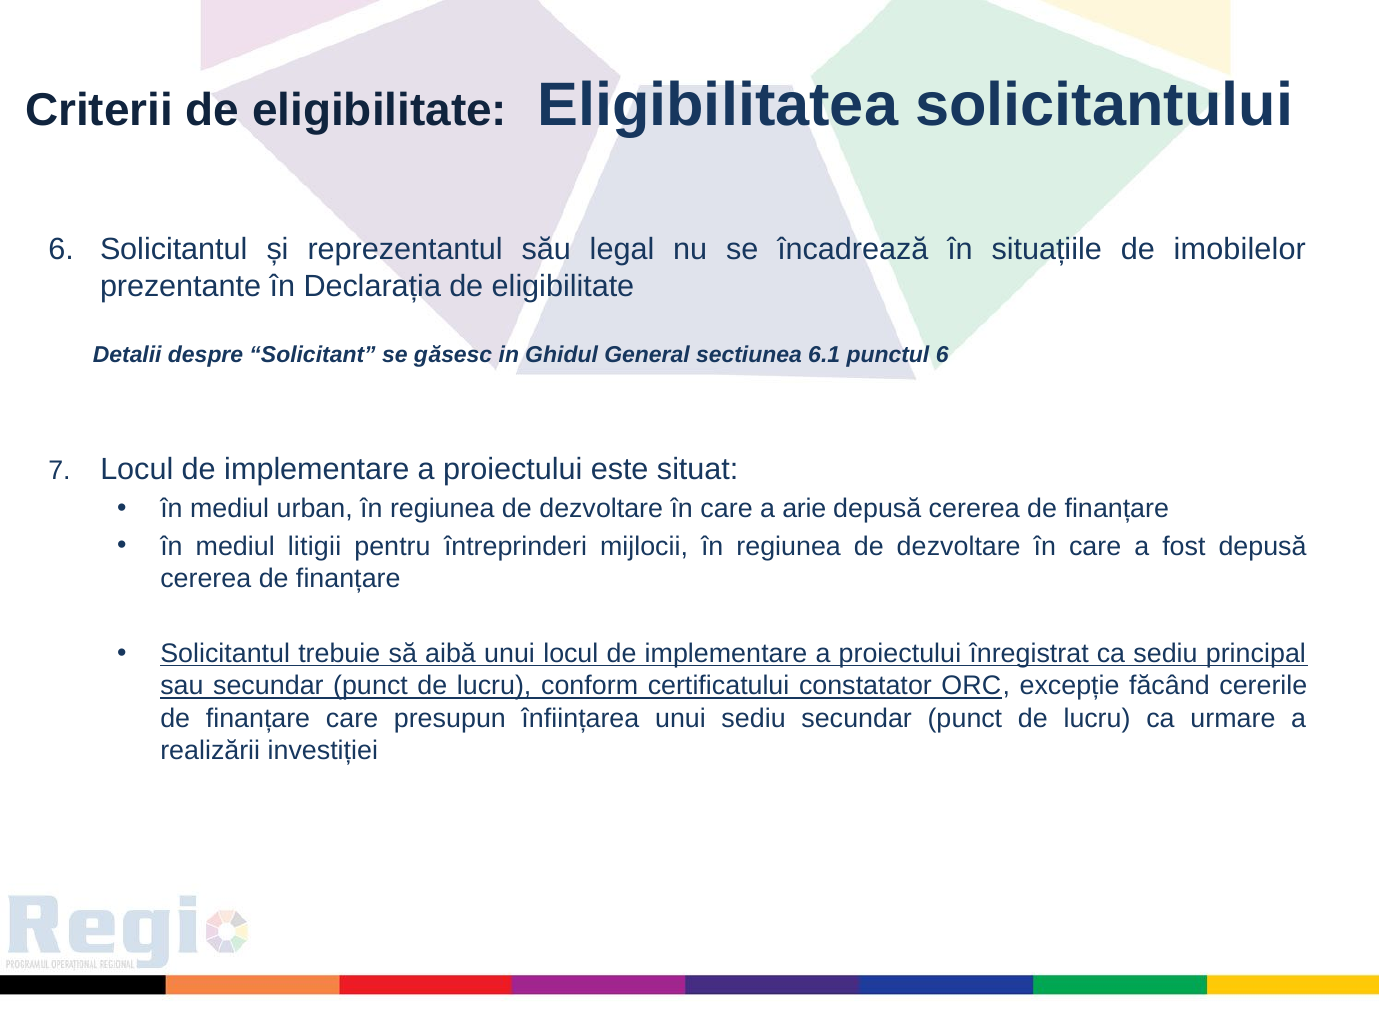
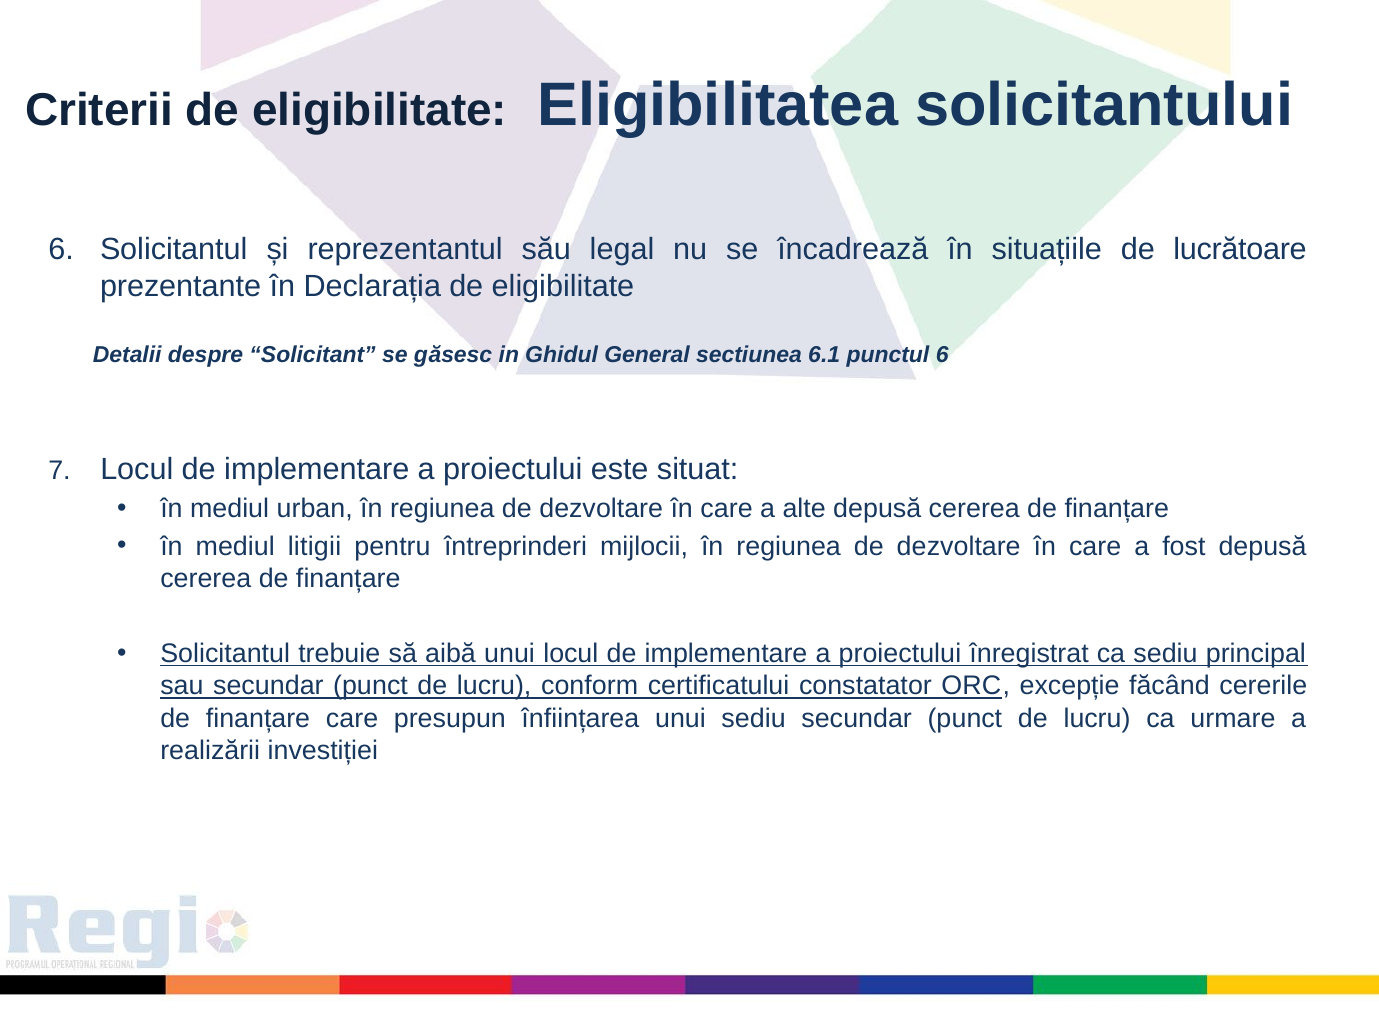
imobilelor: imobilelor -> lucrătoare (1240, 250)
arie: arie -> alte (804, 508)
